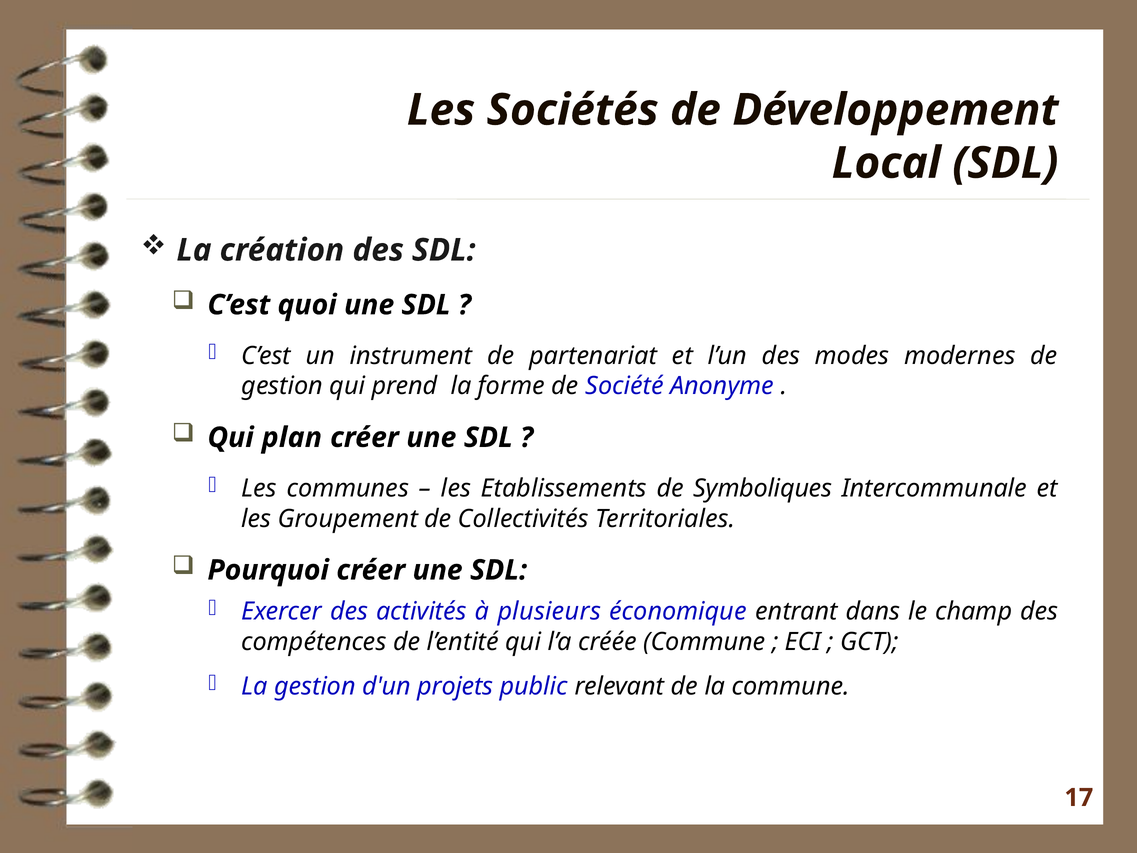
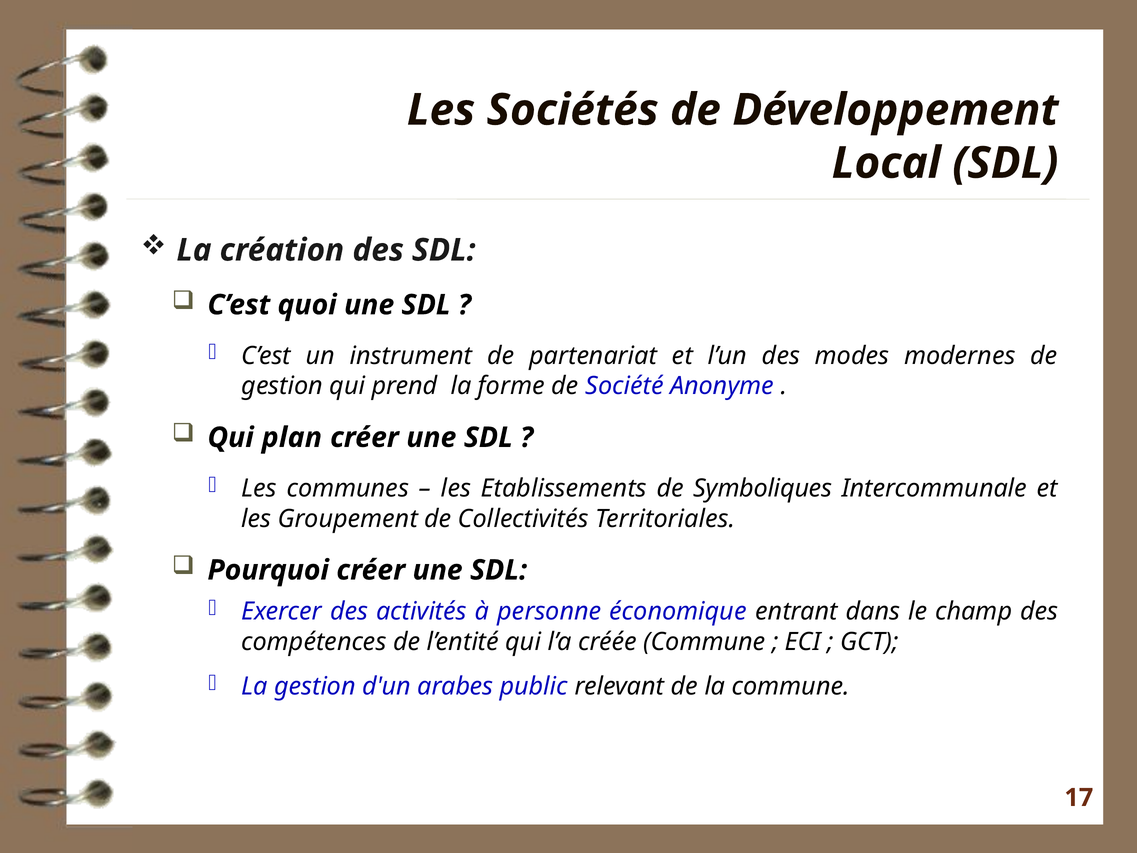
plusieurs: plusieurs -> personne (549, 611)
projets: projets -> arabes (455, 686)
